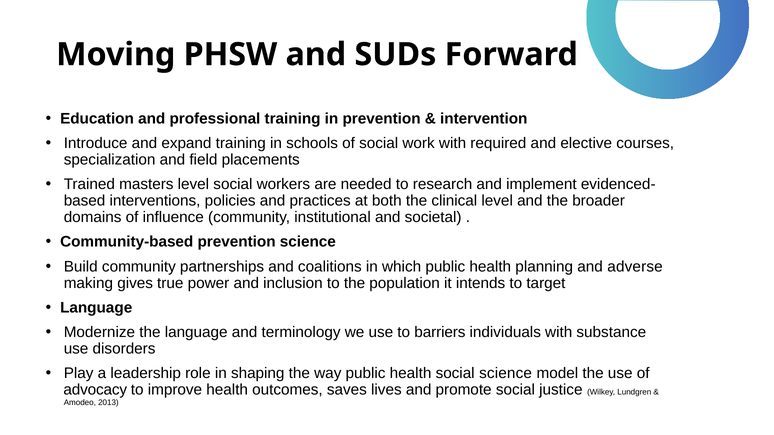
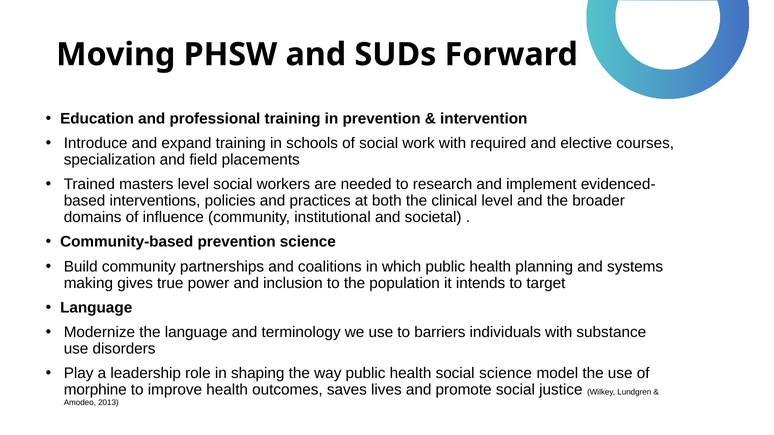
adverse: adverse -> systems (635, 267)
advocacy: advocacy -> morphine (95, 390)
